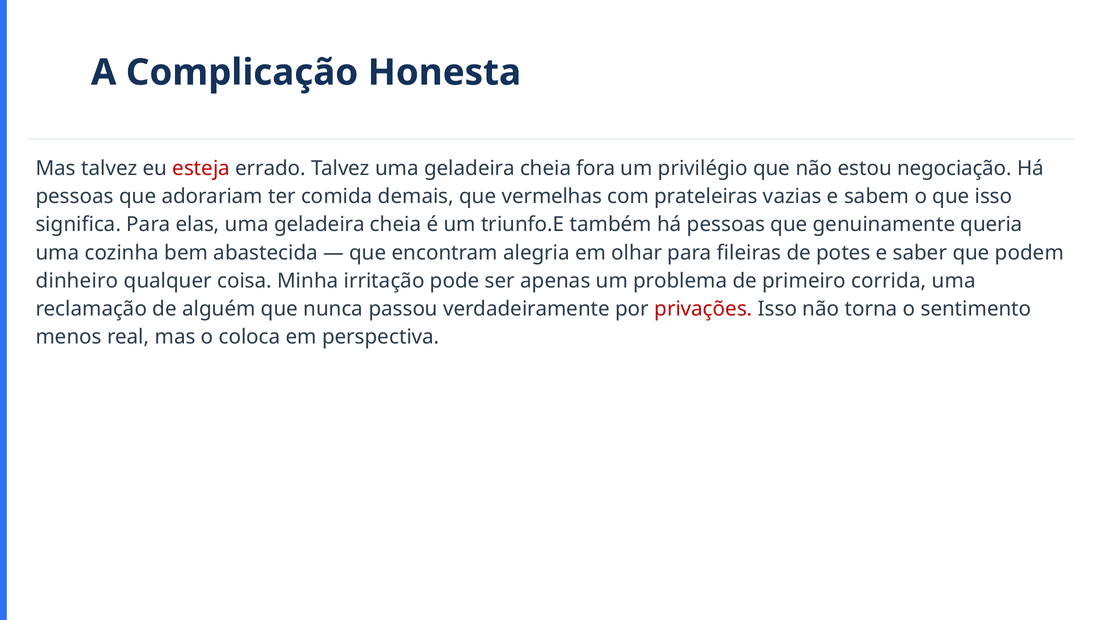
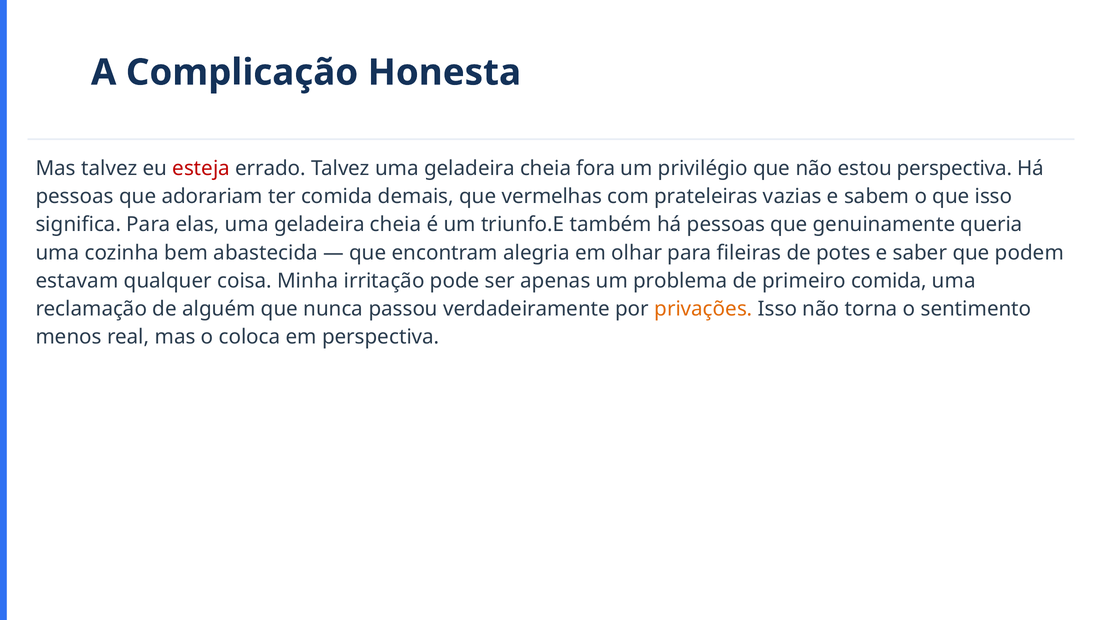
estou negociação: negociação -> perspectiva (955, 168)
dinheiro: dinheiro -> estavam (77, 281)
primeiro corrida: corrida -> comida (889, 281)
privações colour: red -> orange (703, 309)
